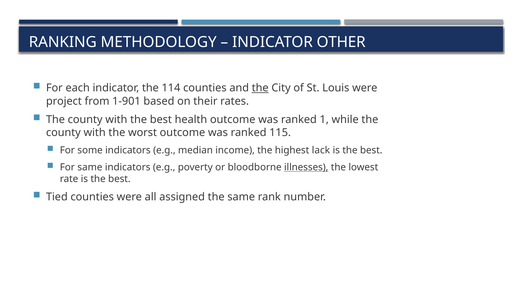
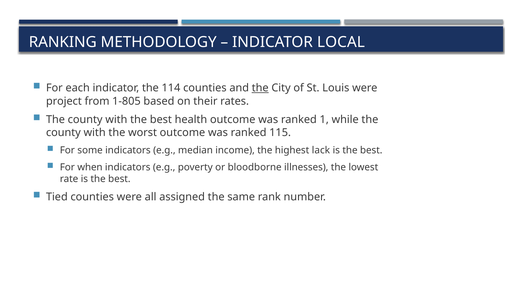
OTHER: OTHER -> LOCAL (341, 42)
1-901: 1-901 -> 1-805 (126, 101)
For same: same -> when (90, 167)
illnesses underline: present -> none (306, 167)
